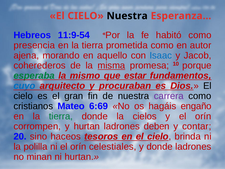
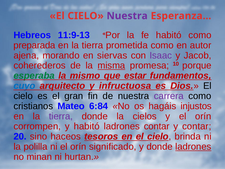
Nuestra colour: black -> purple (127, 16)
11:9-54: 11:9-54 -> 11:9-13 (74, 35)
presencia: presencia -> preparada (34, 45)
aquello: aquello -> siervas (112, 55)
Isaac colour: blue -> purple (161, 55)
procuraban: procuraban -> infructuosa (125, 86)
6:69: 6:69 -> 6:84 (99, 106)
engaño: engaño -> injustos (196, 106)
tierra colour: green -> purple (61, 116)
y hurtan: hurtan -> habitó (87, 126)
ladrones deben: deben -> contar (157, 126)
celestiales: celestiales -> significado (113, 146)
ladrones underline: none -> present (193, 146)
